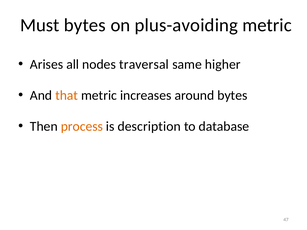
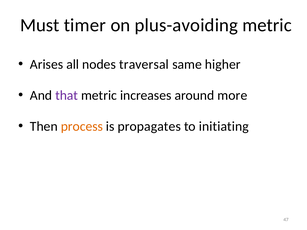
Must bytes: bytes -> timer (85, 25)
that colour: orange -> purple (67, 95)
around bytes: bytes -> more (232, 95)
description: description -> propagates (149, 127)
database: database -> initiating (224, 127)
